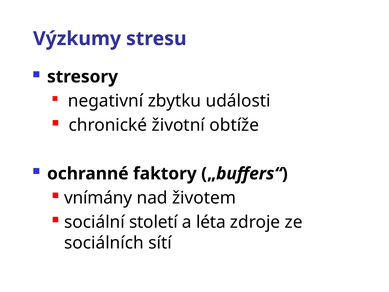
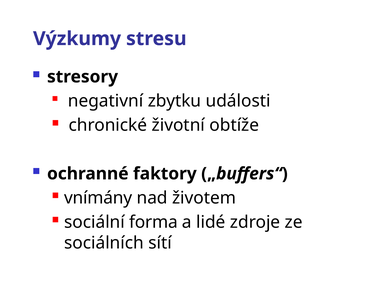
století: století -> forma (153, 222)
léta: léta -> lidé (211, 222)
